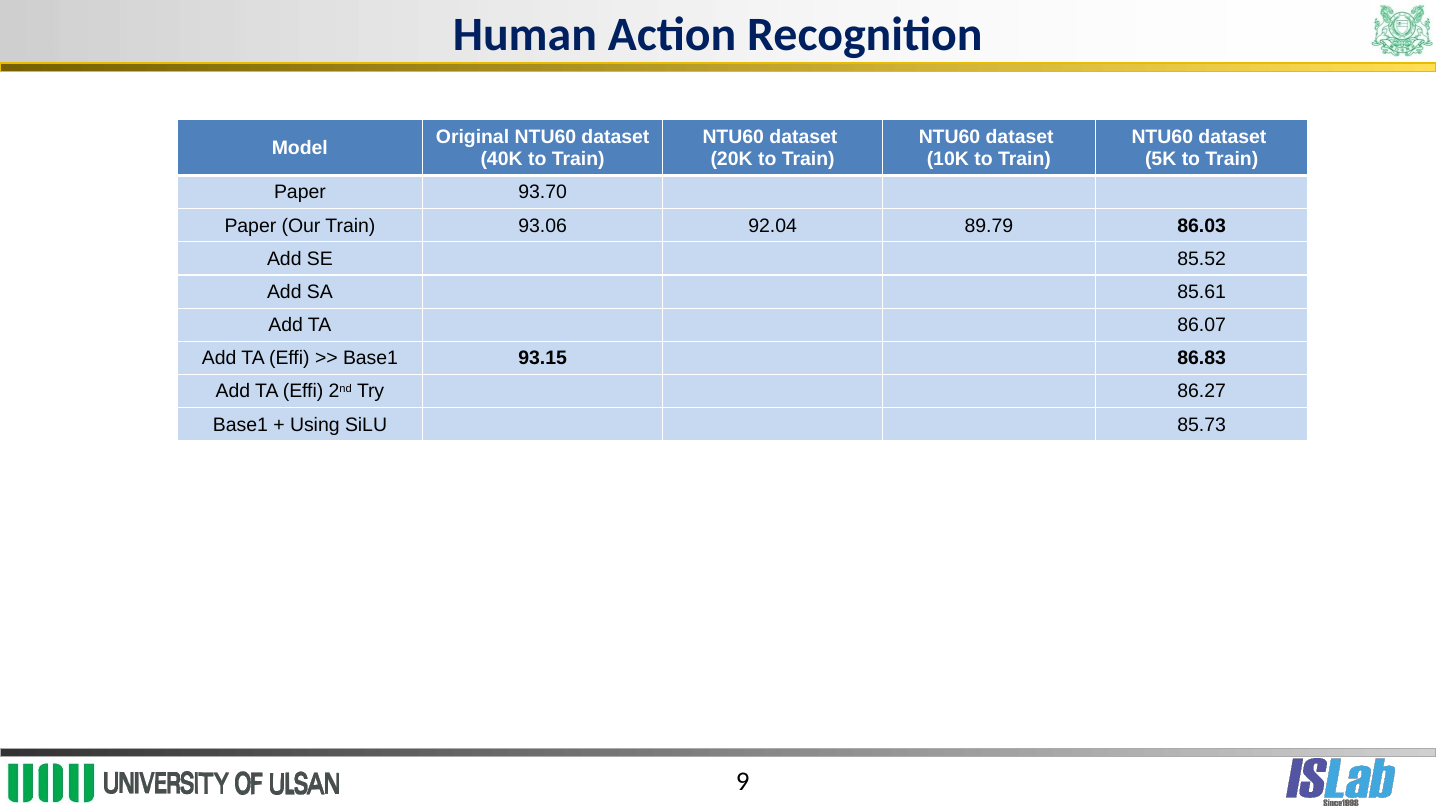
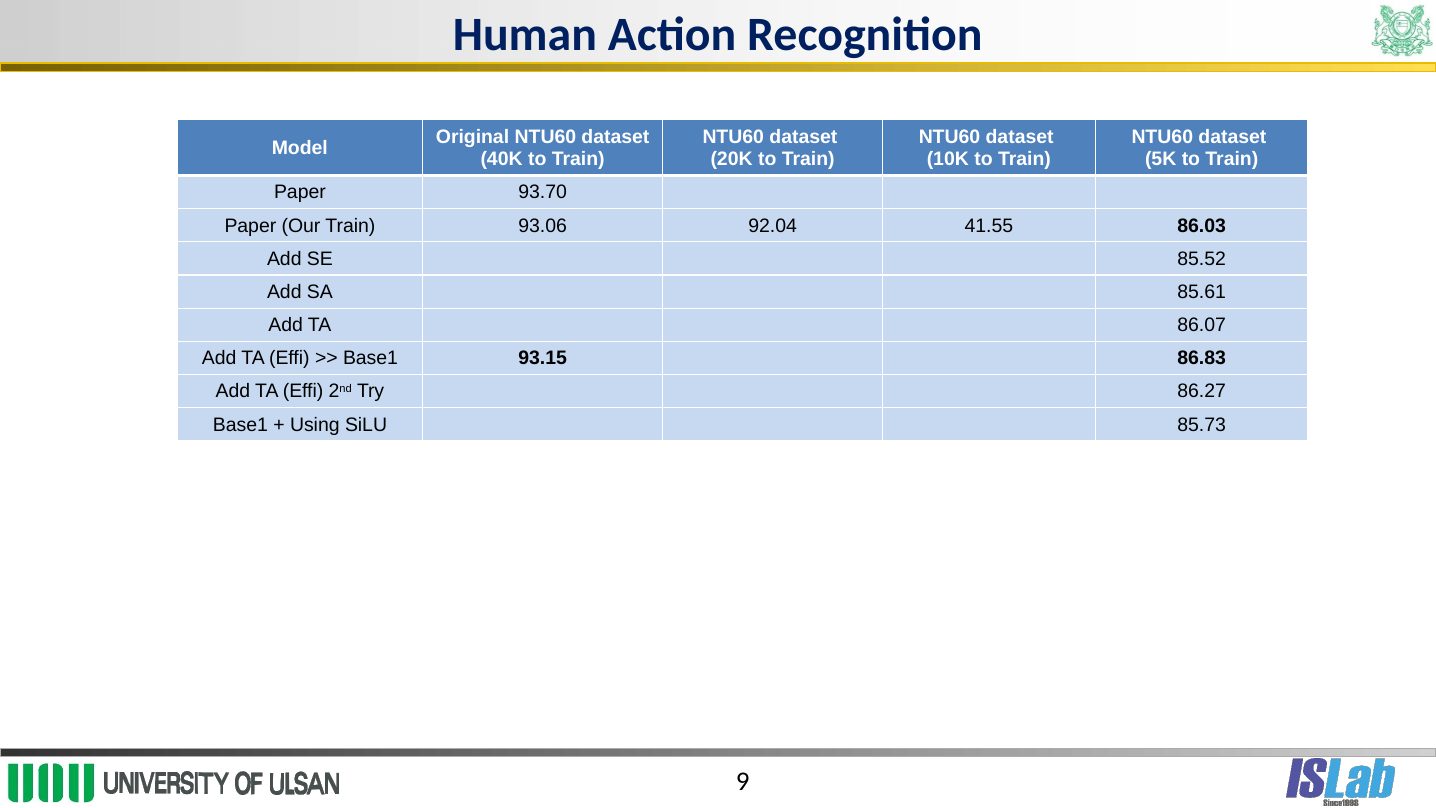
89.79: 89.79 -> 41.55 (989, 226)
